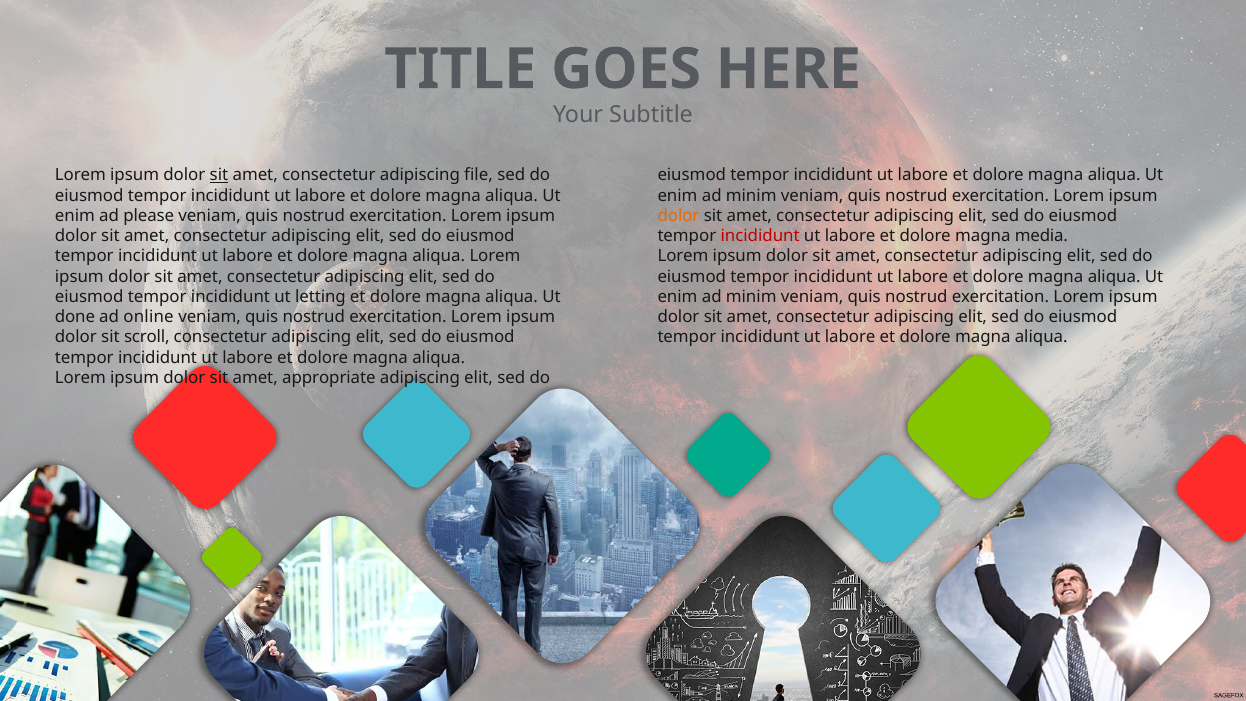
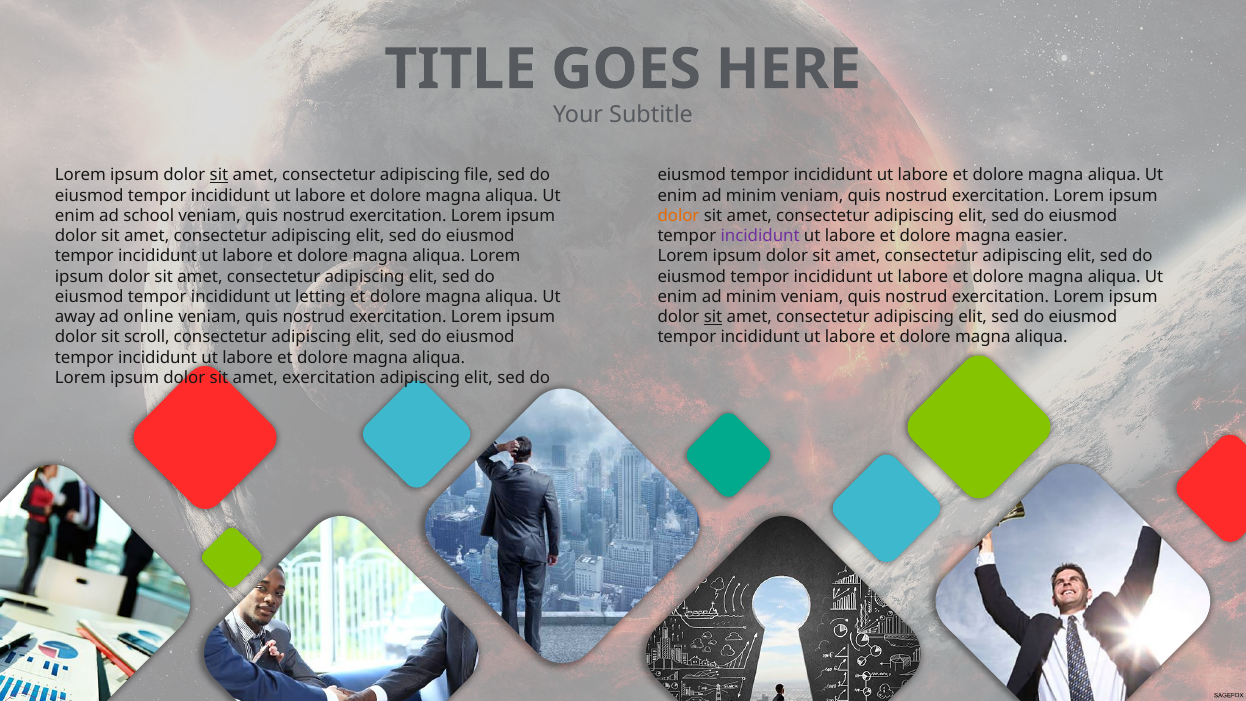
please: please -> school (149, 216)
incididunt colour: red -> purple (760, 236)
media: media -> easier (1041, 236)
done: done -> away (75, 317)
sit underline: none -> present (713, 317)
amet appropriate: appropriate -> exercitation (329, 378)
